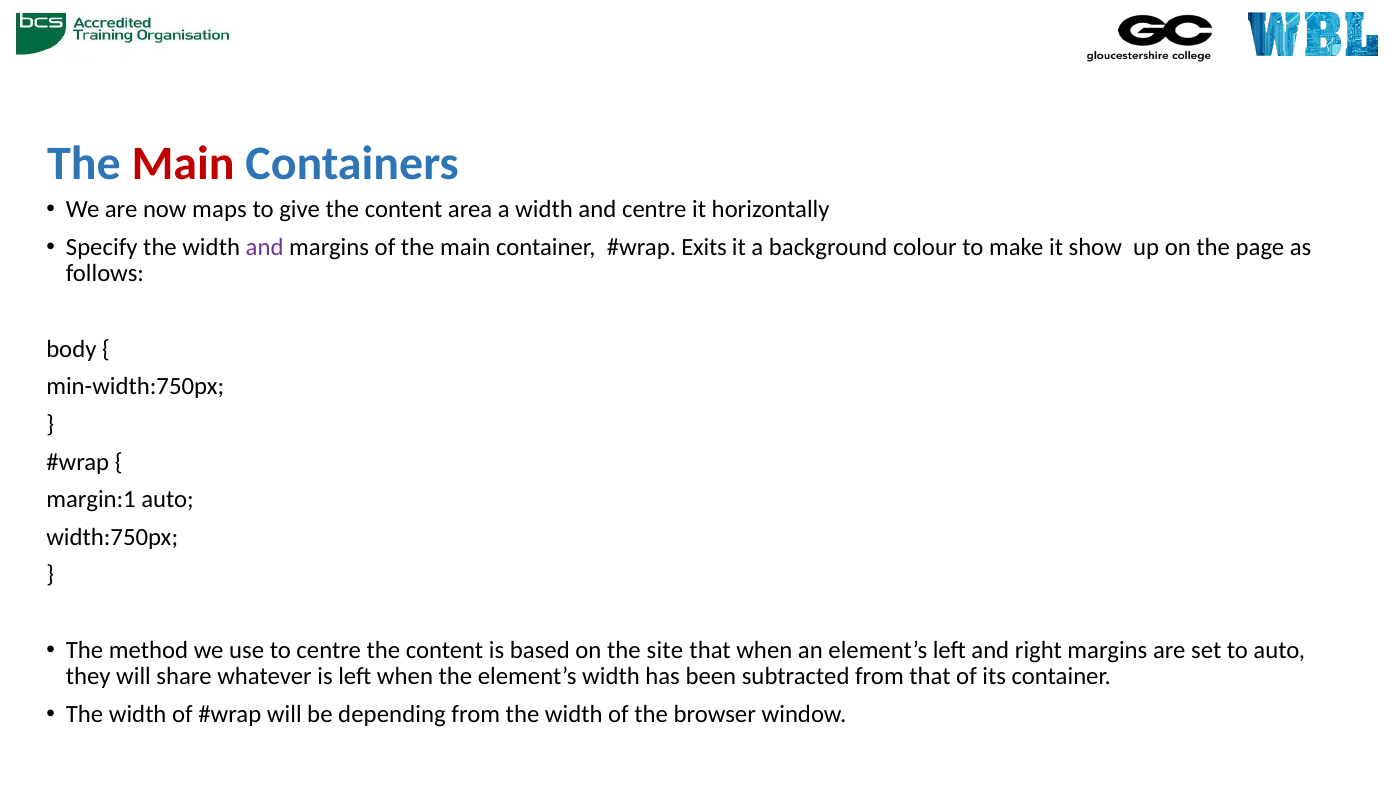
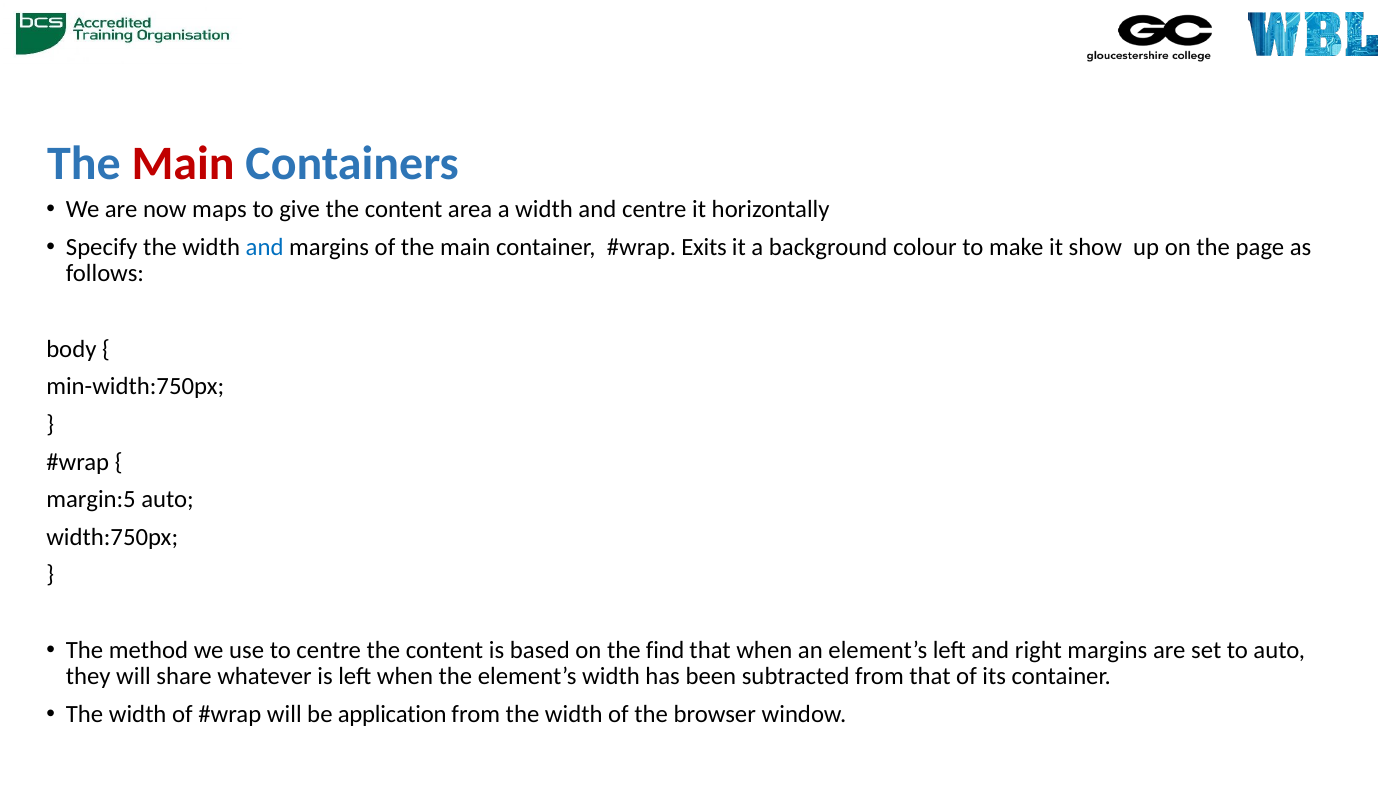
and colour: purple -> blue (265, 247)
margin:1: margin:1 -> margin:5 (91, 500)
site: site -> find (665, 650)
depending: depending -> application (392, 715)
